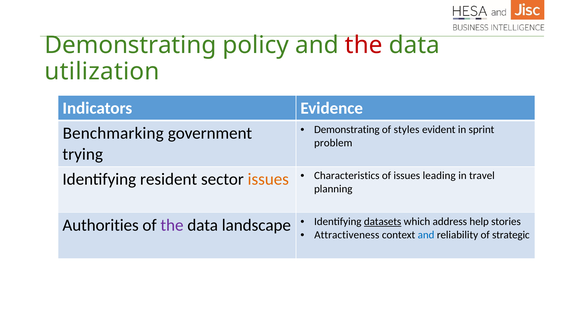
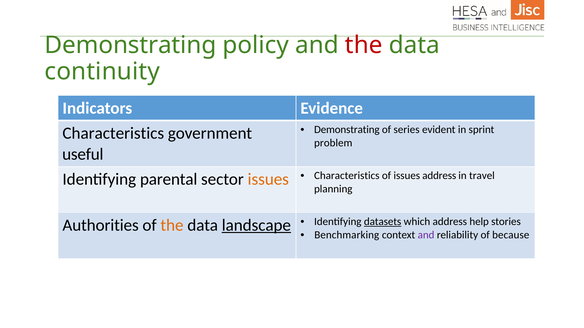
utilization: utilization -> continuity (102, 72)
styles: styles -> series (407, 130)
Benchmarking: Benchmarking -> Characteristics (113, 134)
trying: trying -> useful (83, 154)
resident: resident -> parental (169, 180)
issues leading: leading -> address (439, 176)
the colour: purple -> orange (172, 226)
landscape underline: none -> present (256, 226)
Attractiveness: Attractiveness -> Benchmarking (347, 235)
and colour: blue -> purple (426, 235)
strategic: strategic -> because (511, 235)
